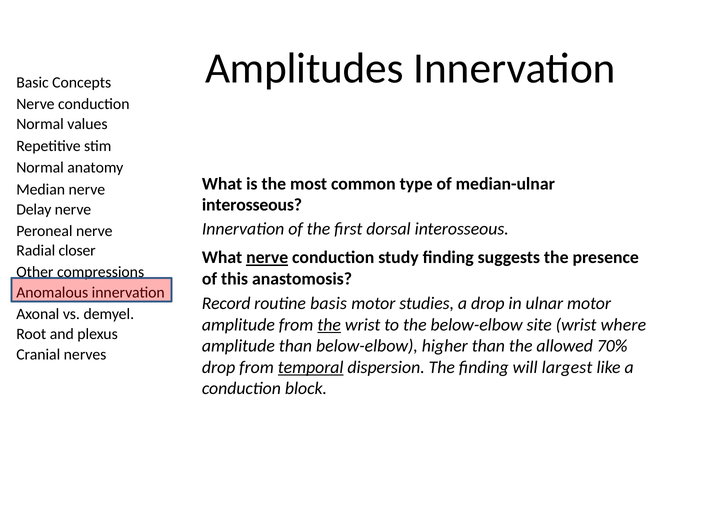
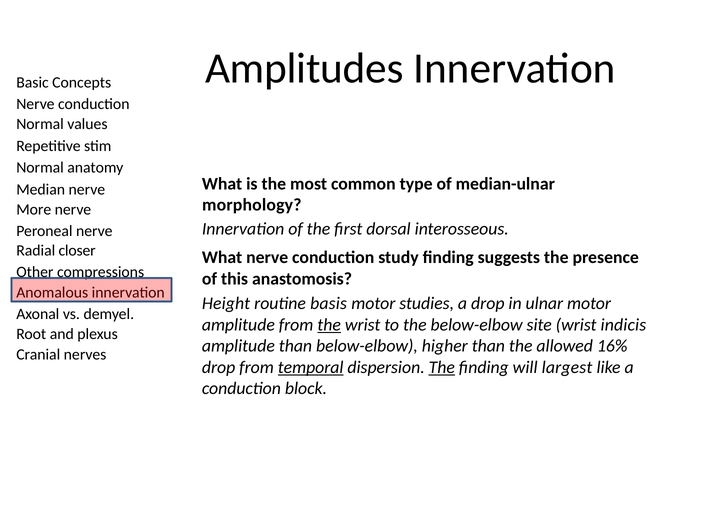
interosseous: interosseous -> morphology (252, 205)
Delay: Delay -> More (34, 210)
nerve underline: present -> none (267, 257)
Record: Record -> Height (226, 303)
where: where -> indicis (623, 325)
70%: 70% -> 16% (612, 346)
The underline: none -> present (442, 367)
